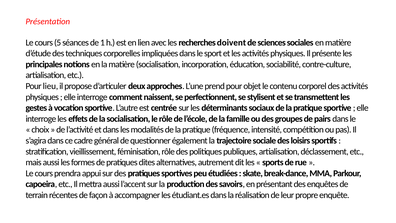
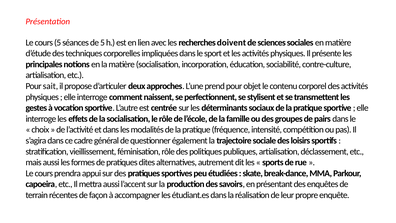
de 1: 1 -> 5 (102, 43)
lieu: lieu -> sait (50, 86)
